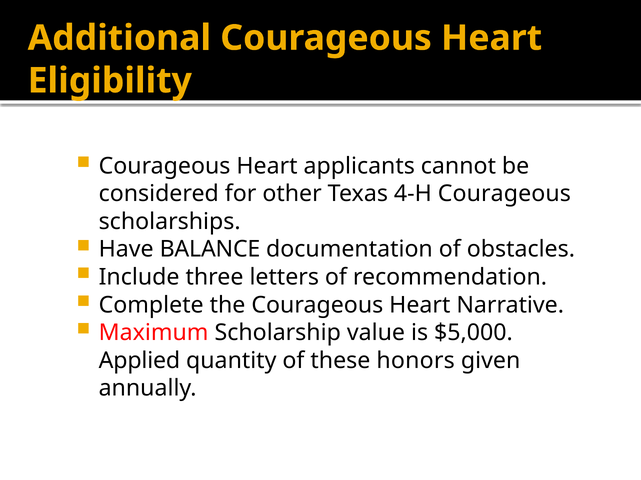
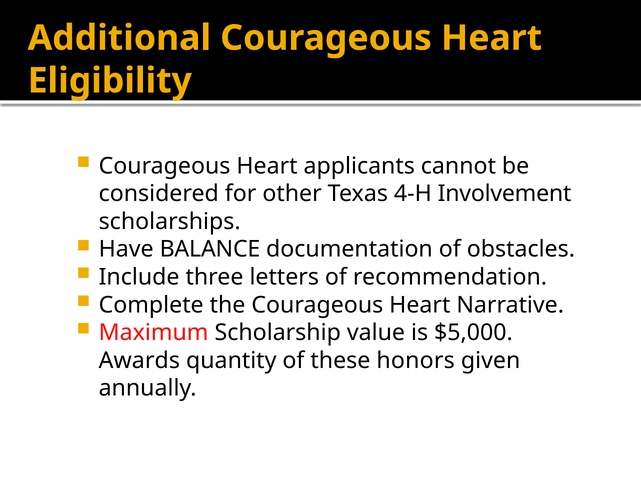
4-H Courageous: Courageous -> Involvement (505, 194)
Applied: Applied -> Awards (139, 361)
